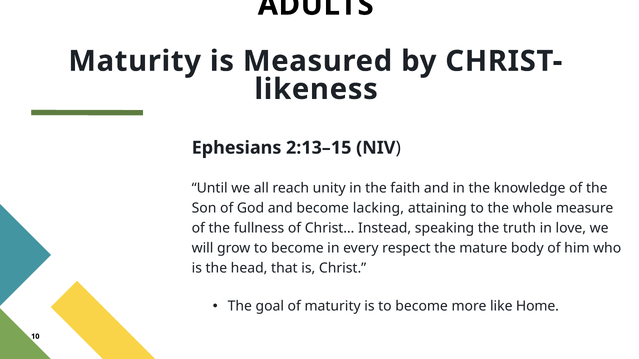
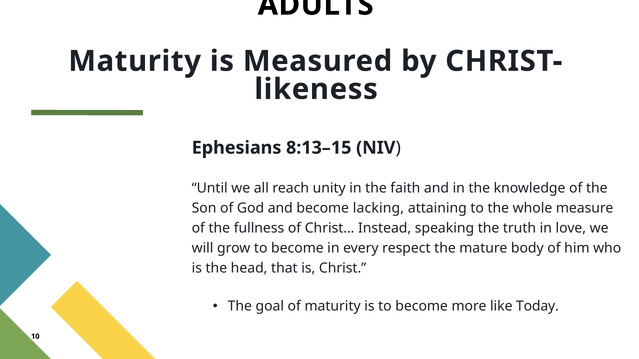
2:13–15: 2:13–15 -> 8:13–15 (319, 148)
Home: Home -> Today (537, 307)
